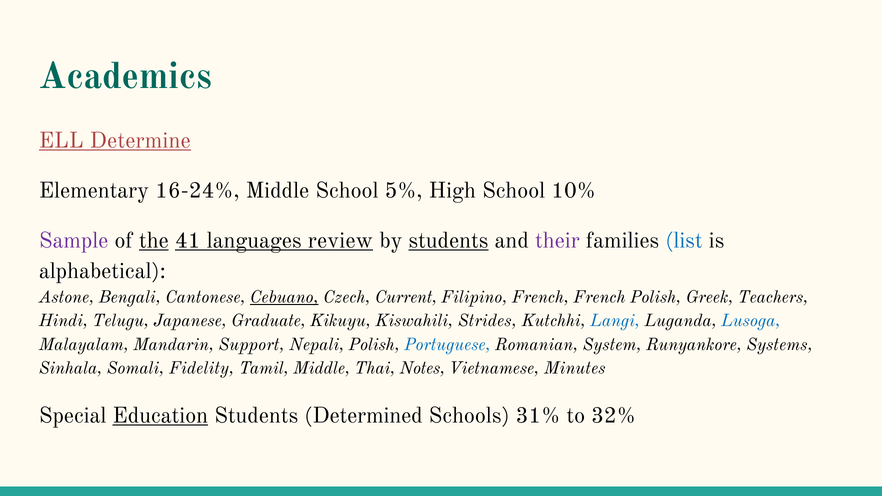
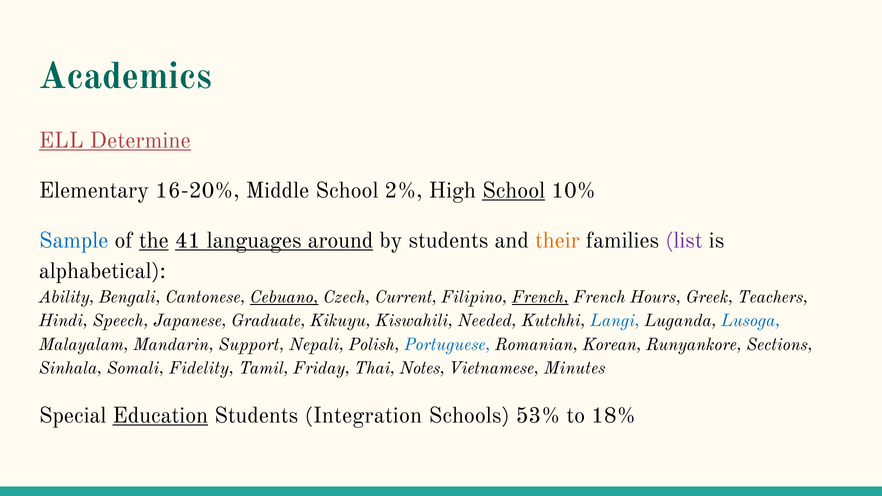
16-24%: 16-24% -> 16-20% (197, 191)
5%: 5% -> 2% (404, 191)
School underline: none -> present (514, 191)
Sample colour: purple -> blue (74, 241)
review: review -> around (341, 241)
students underline: present -> none (448, 241)
their colour: purple -> orange (557, 241)
list colour: blue -> purple (684, 241)
Astone: Astone -> Ability (67, 297)
French underline: none -> present (540, 297)
French Polish: Polish -> Hours (656, 297)
Telugu: Telugu -> Speech (121, 321)
Strides: Strides -> Needed (487, 321)
System: System -> Korean (612, 345)
Systems: Systems -> Sections (779, 345)
Tamil Middle: Middle -> Friday (322, 368)
Determined: Determined -> Integration (363, 416)
31%: 31% -> 53% (538, 416)
32%: 32% -> 18% (613, 416)
